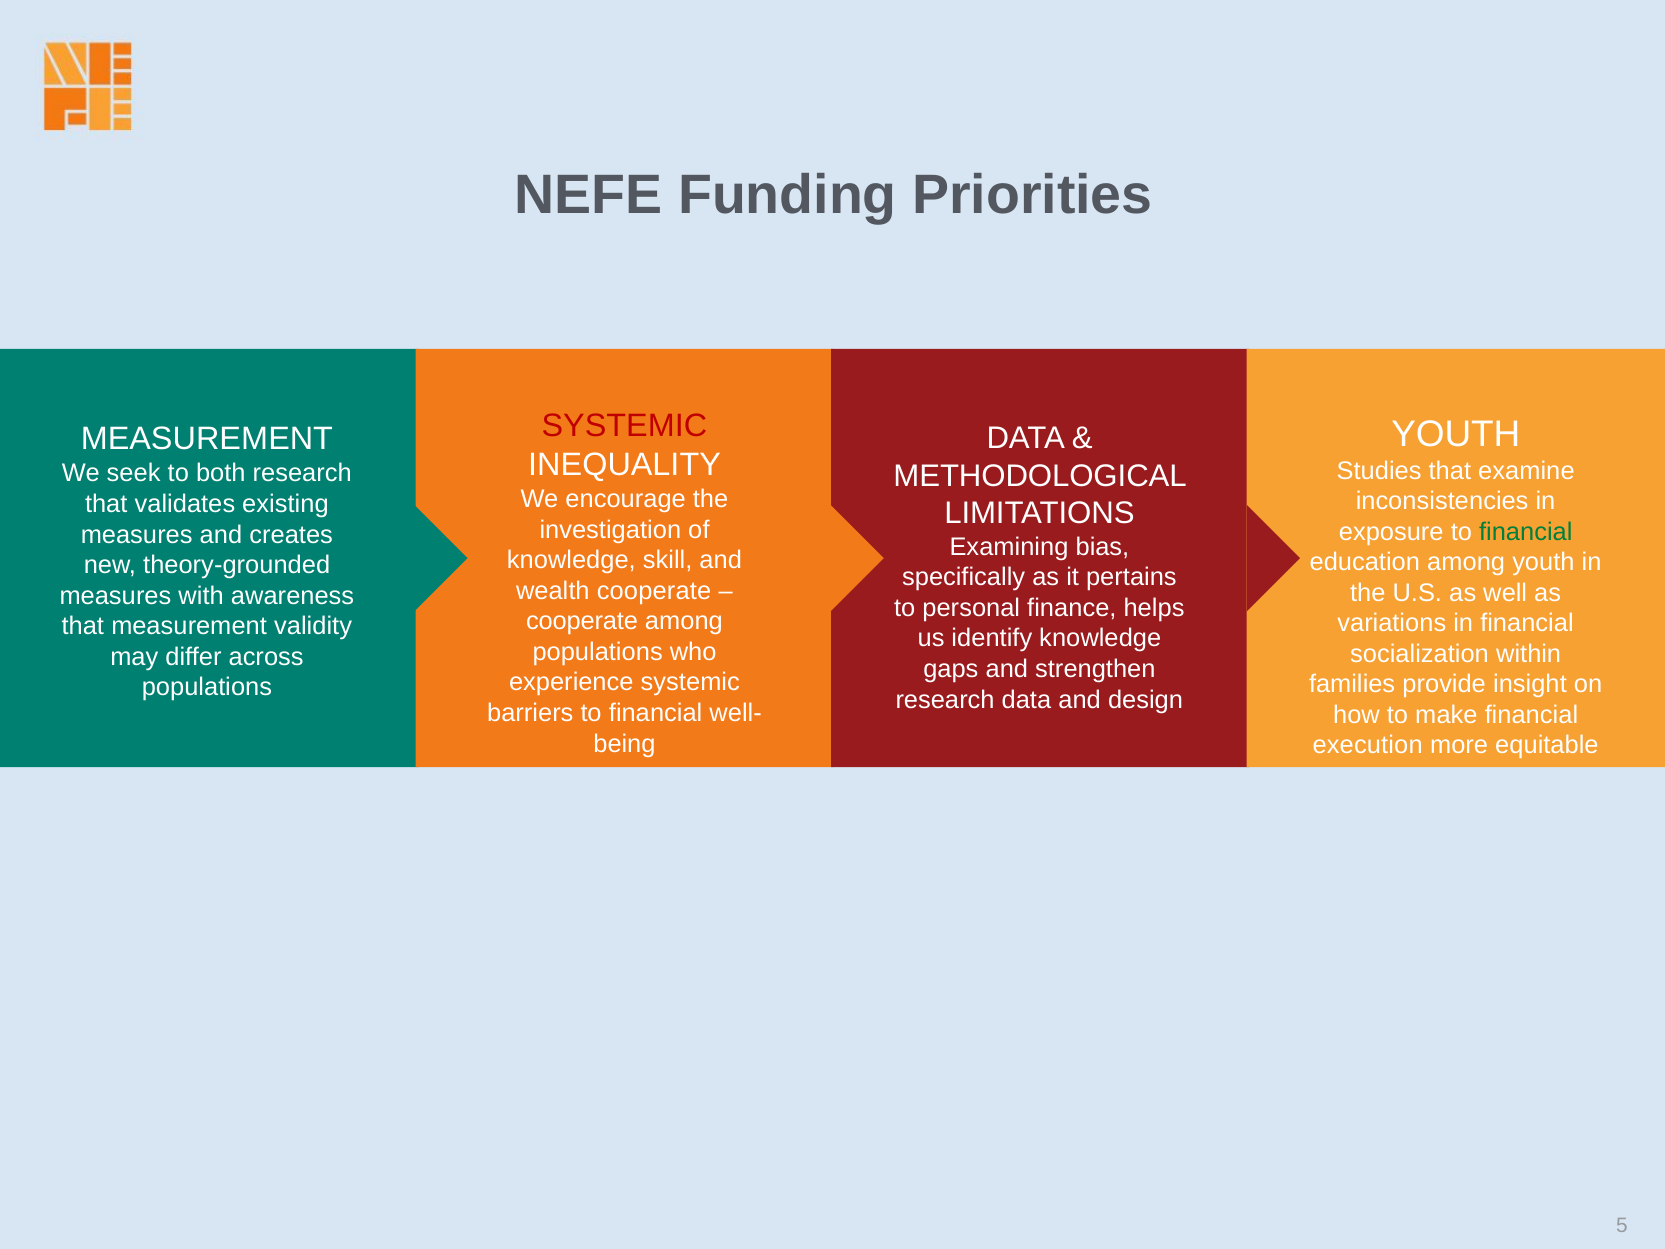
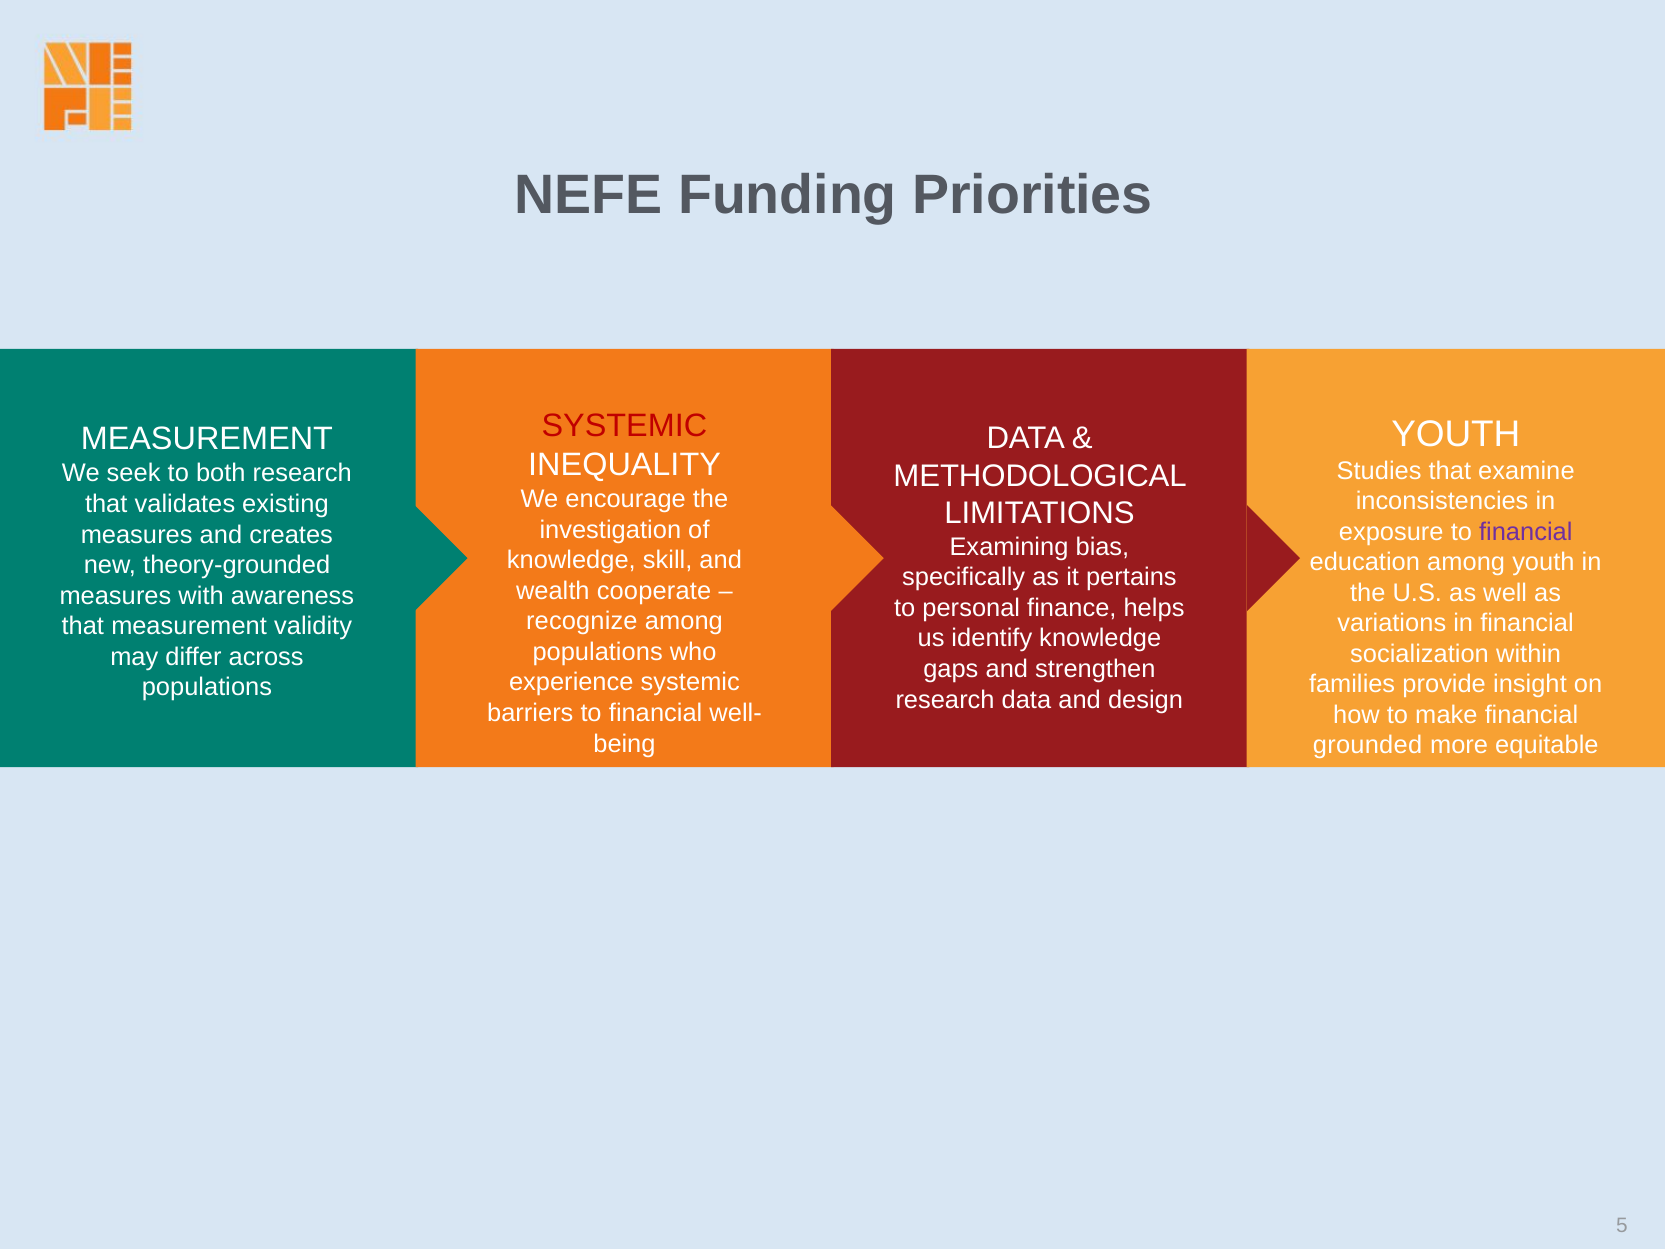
financial colour: green -> purple (1526, 532)
cooperate: cooperate -> recognize (582, 621)
execution: execution -> grounded (1368, 745)
